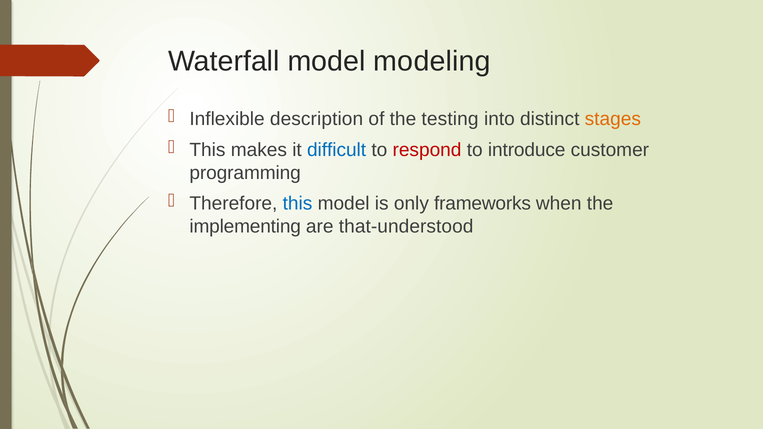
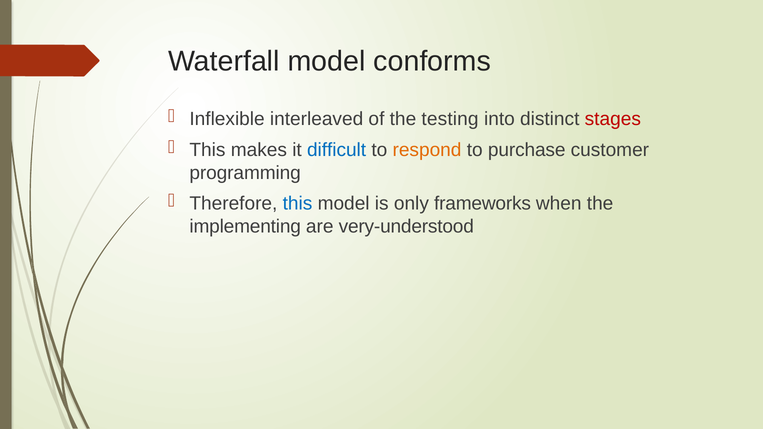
modeling: modeling -> conforms (432, 61)
description: description -> interleaved (317, 119)
stages colour: orange -> red (613, 119)
respond colour: red -> orange (427, 150)
introduce: introduce -> purchase (527, 150)
that-understood: that-understood -> very-understood (406, 227)
